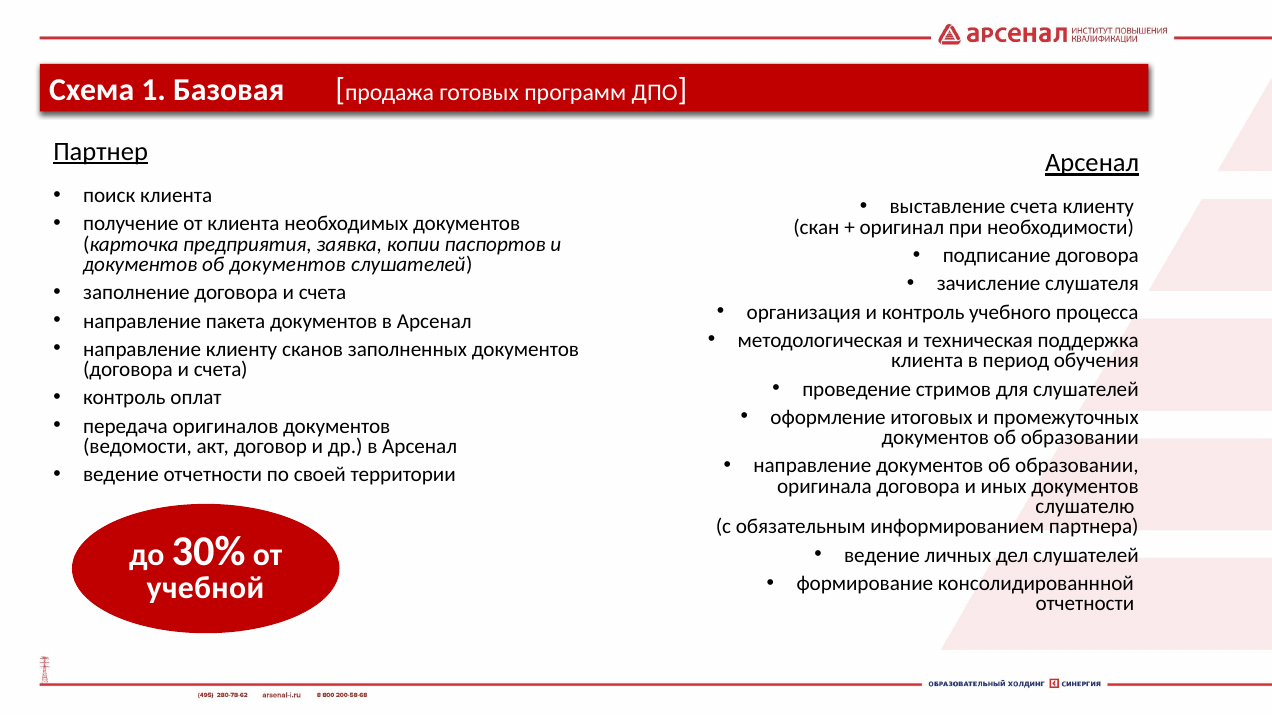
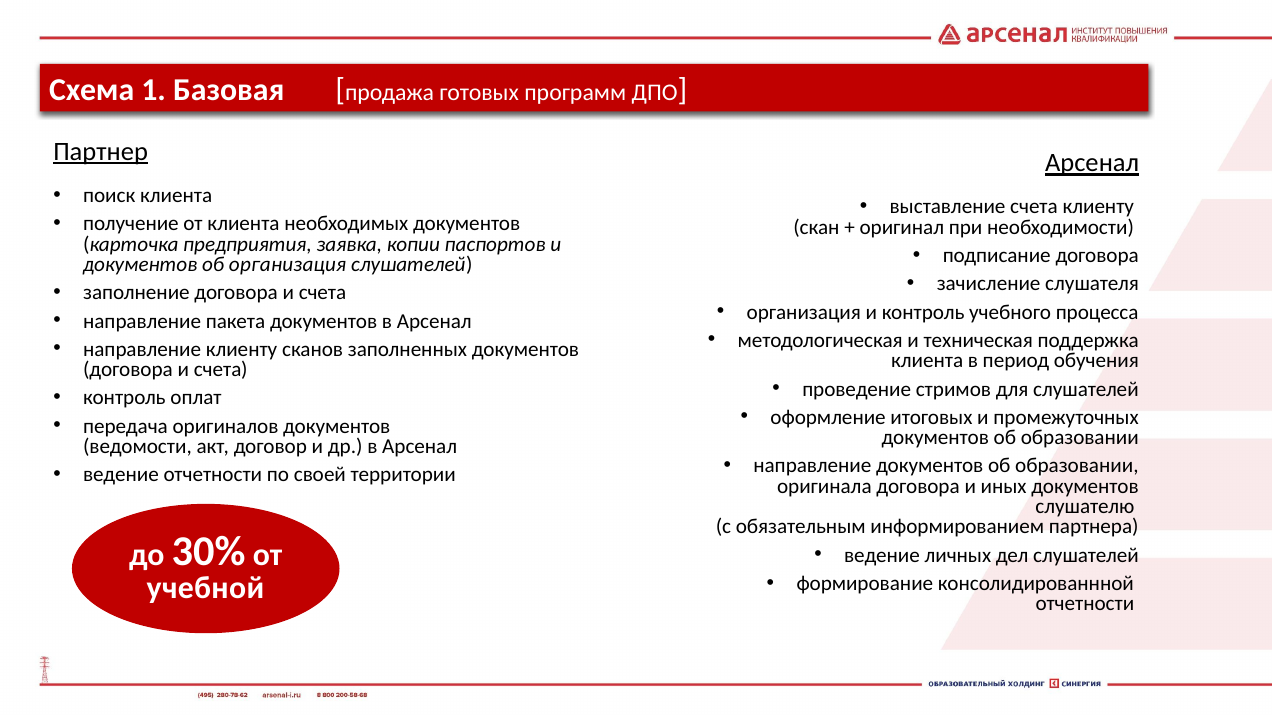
об документов: документов -> организация (288, 265)
